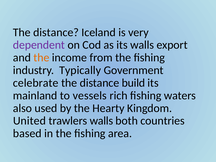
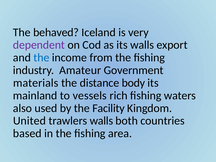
distance: distance -> behaved (56, 32)
the colour: orange -> blue (41, 58)
Typically: Typically -> Amateur (80, 70)
celebrate: celebrate -> materials (36, 83)
build: build -> body (133, 83)
Hearty: Hearty -> Facility (109, 108)
